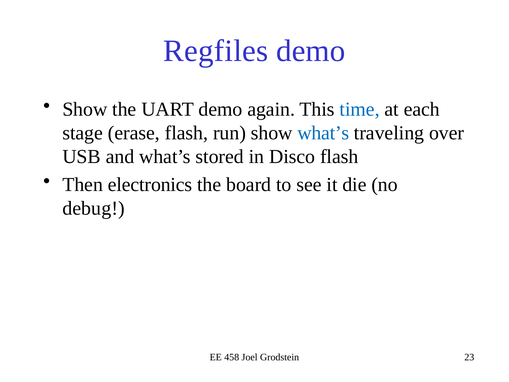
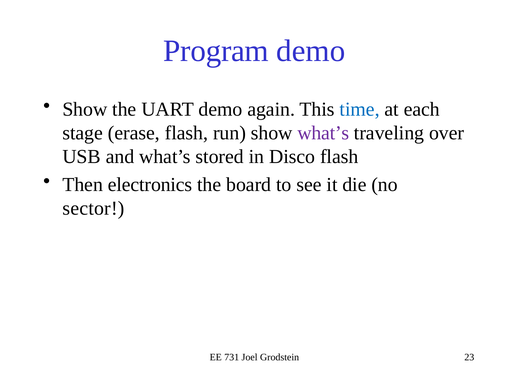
Regfiles: Regfiles -> Program (216, 51)
what’s colour: blue -> purple (323, 133)
debug: debug -> sector (93, 208)
458: 458 -> 731 (232, 357)
